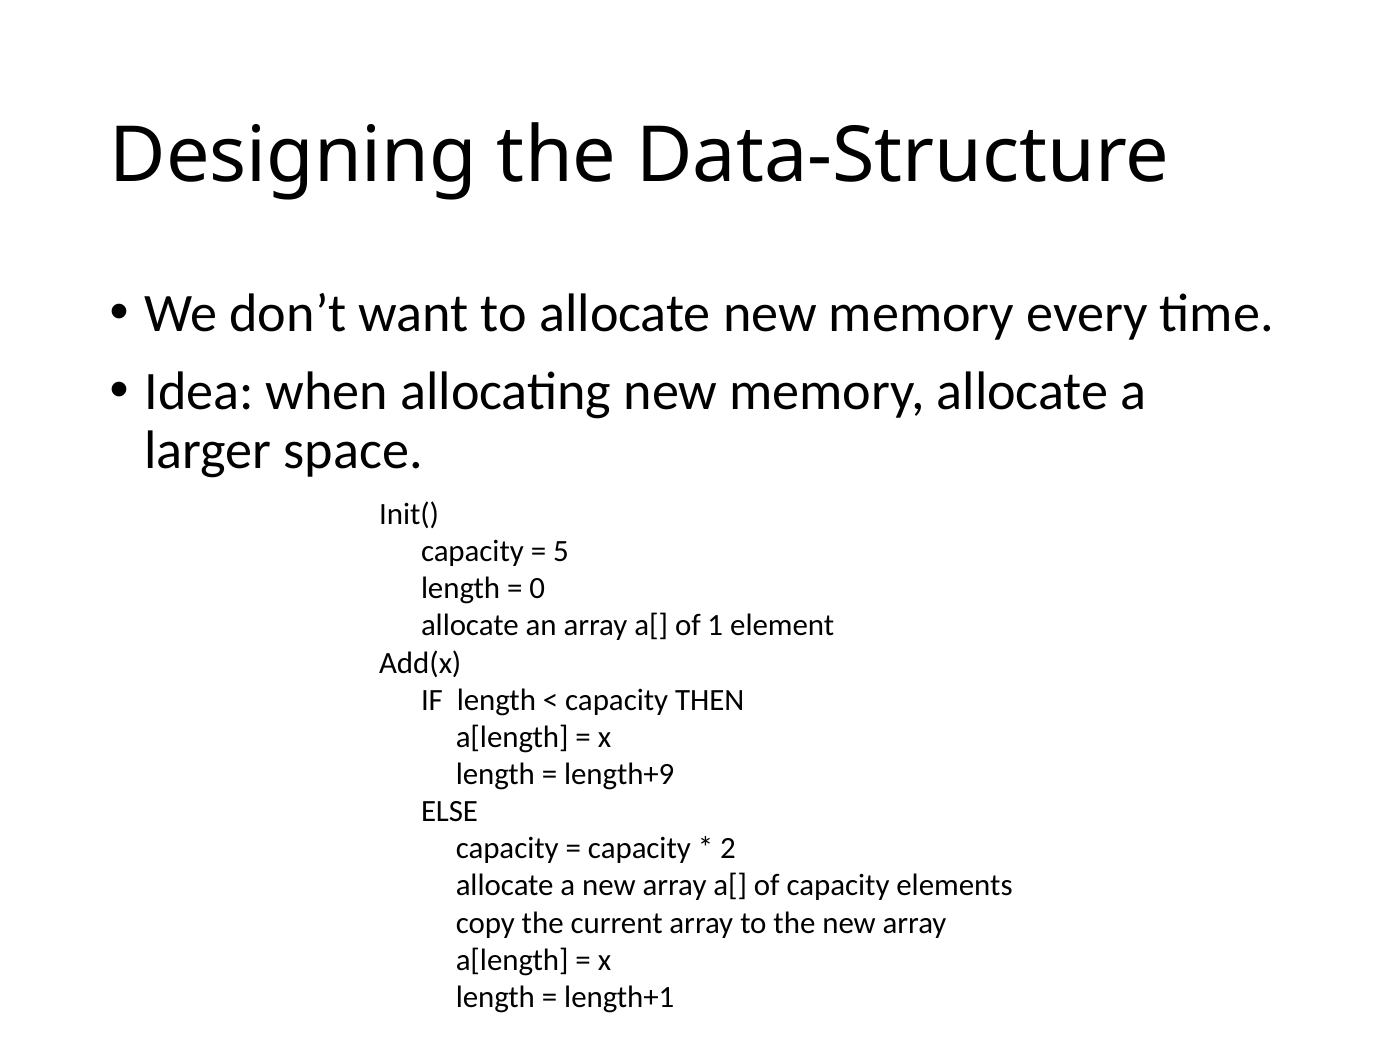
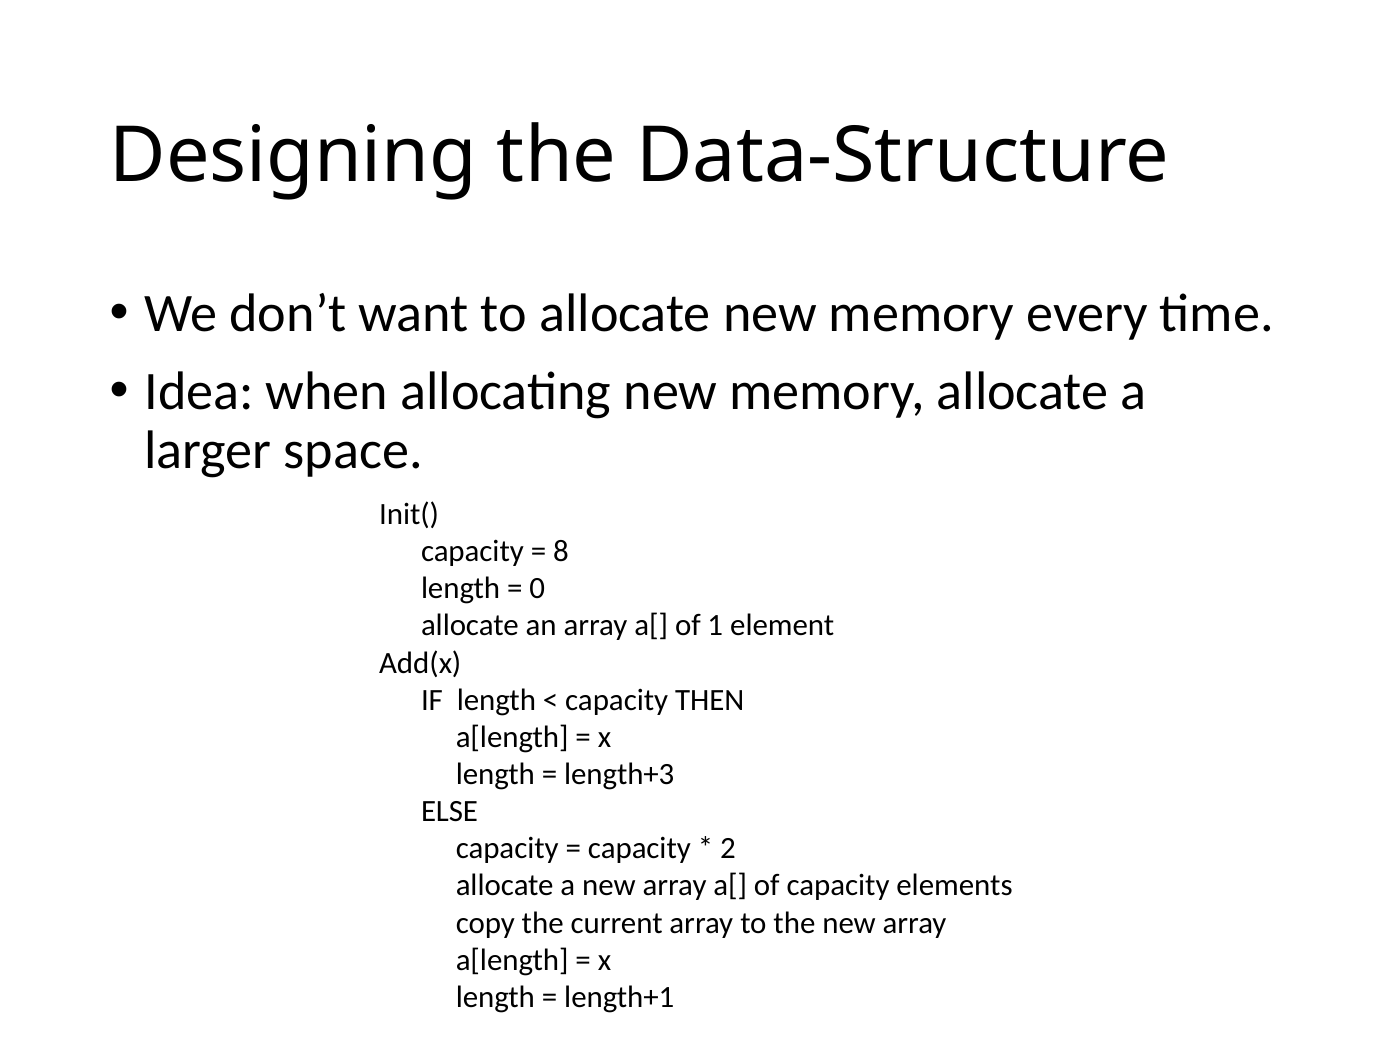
5: 5 -> 8 (561, 551)
length+9: length+9 -> length+3 (619, 774)
